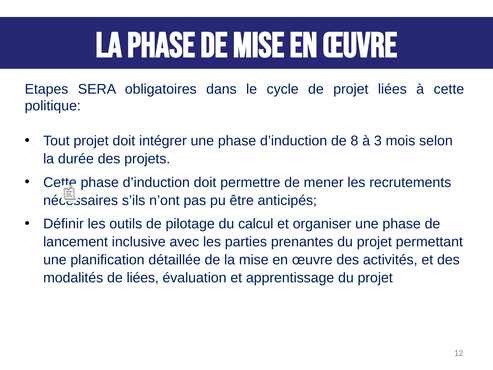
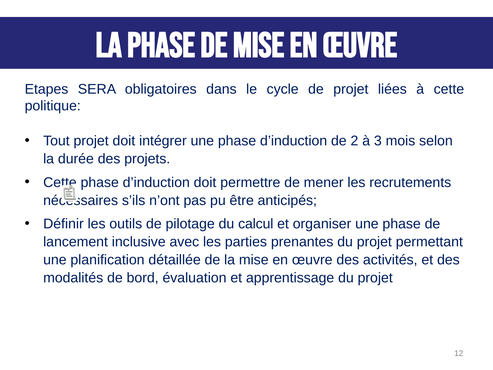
8: 8 -> 2 (354, 141)
de liées: liées -> bord (143, 278)
